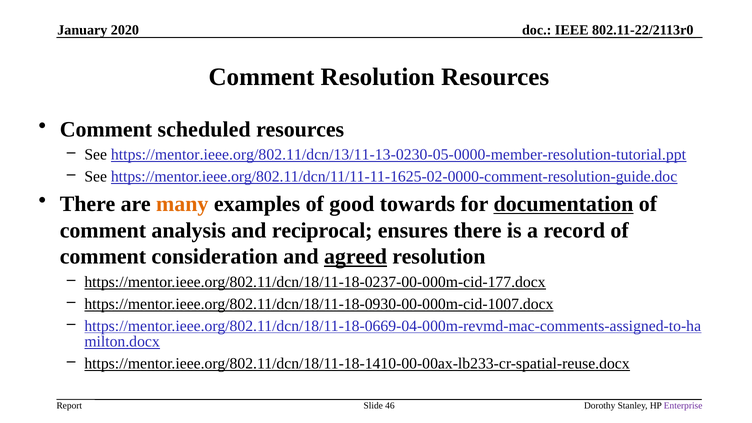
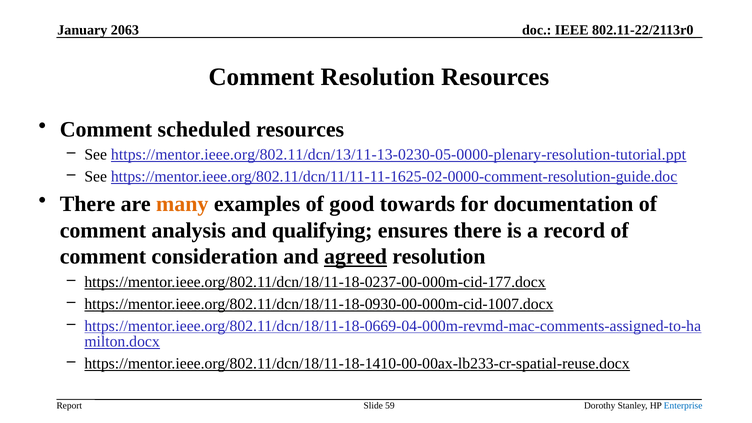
2020: 2020 -> 2063 (125, 30)
https://mentor.ieee.org/802.11/dcn/13/11-13-0230-05-0000-member-resolution-tutorial.ppt: https://mentor.ieee.org/802.11/dcn/13/11-13-0230-05-0000-member-resolution-tutorial.ppt -> https://mentor.ieee.org/802.11/dcn/13/11-13-0230-05-0000-plenary-resolution-tutorial.ppt (398, 155)
documentation underline: present -> none (564, 204)
reciprocal: reciprocal -> qualifying (322, 230)
46: 46 -> 59 (390, 406)
Enterprise colour: purple -> blue (683, 406)
